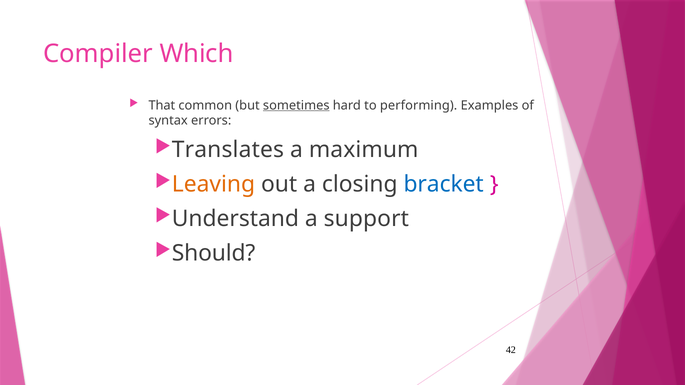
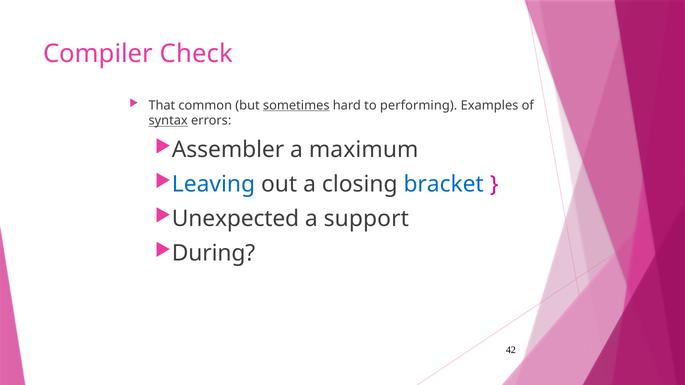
Which: Which -> Check (196, 54)
syntax underline: none -> present (168, 121)
Translates: Translates -> Assembler (228, 150)
Leaving colour: orange -> blue (213, 185)
Understand: Understand -> Unexpected (235, 219)
Should: Should -> During (214, 254)
